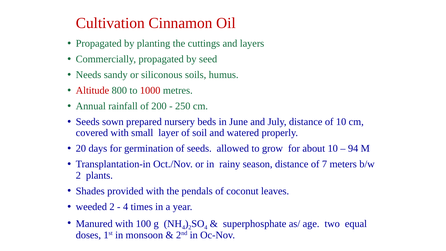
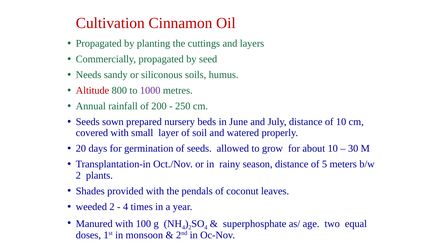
1000 colour: red -> purple (150, 90)
94: 94 -> 30 (353, 149)
7: 7 -> 5 (325, 164)
